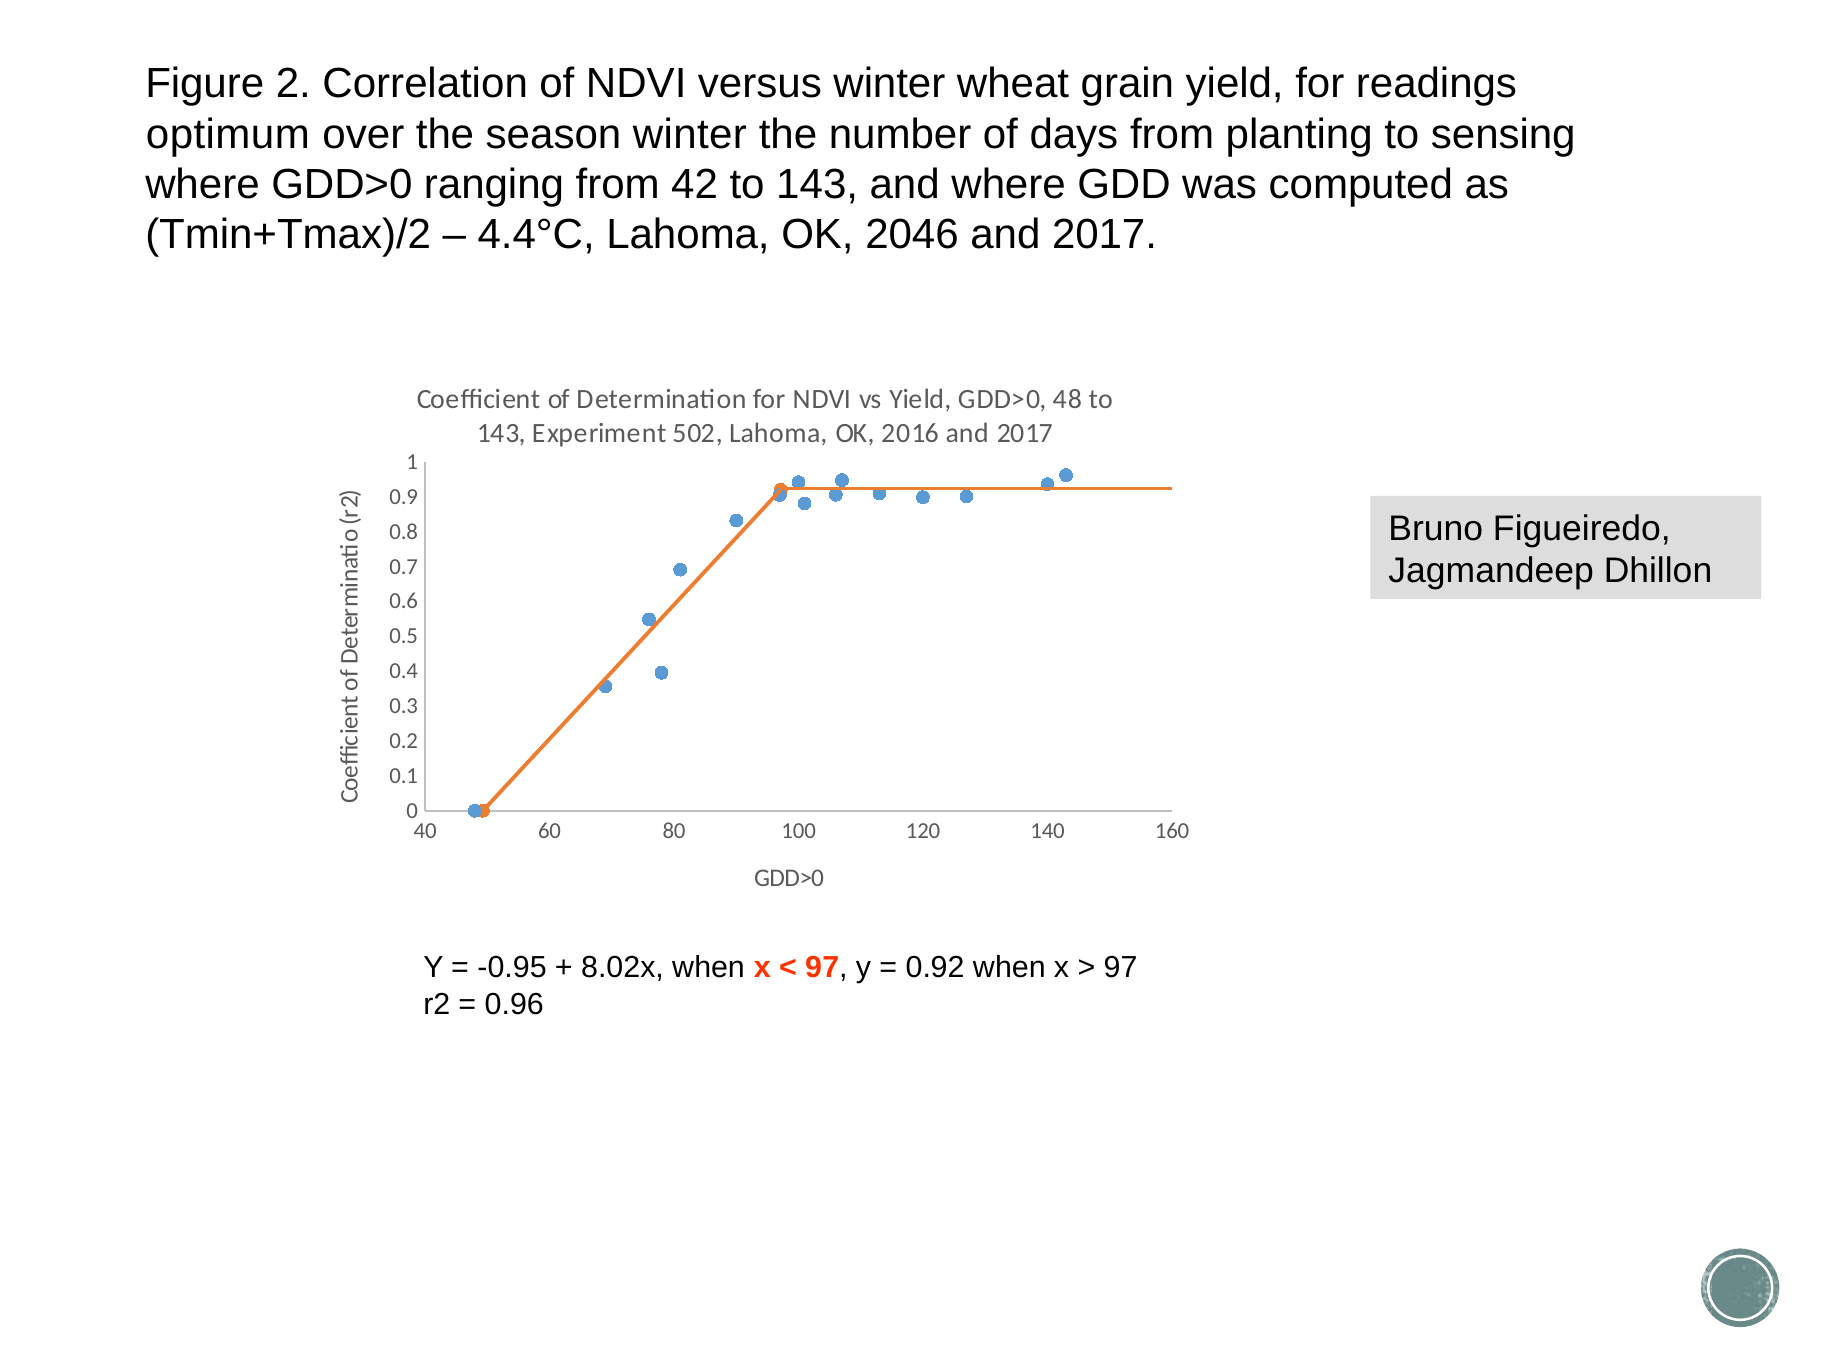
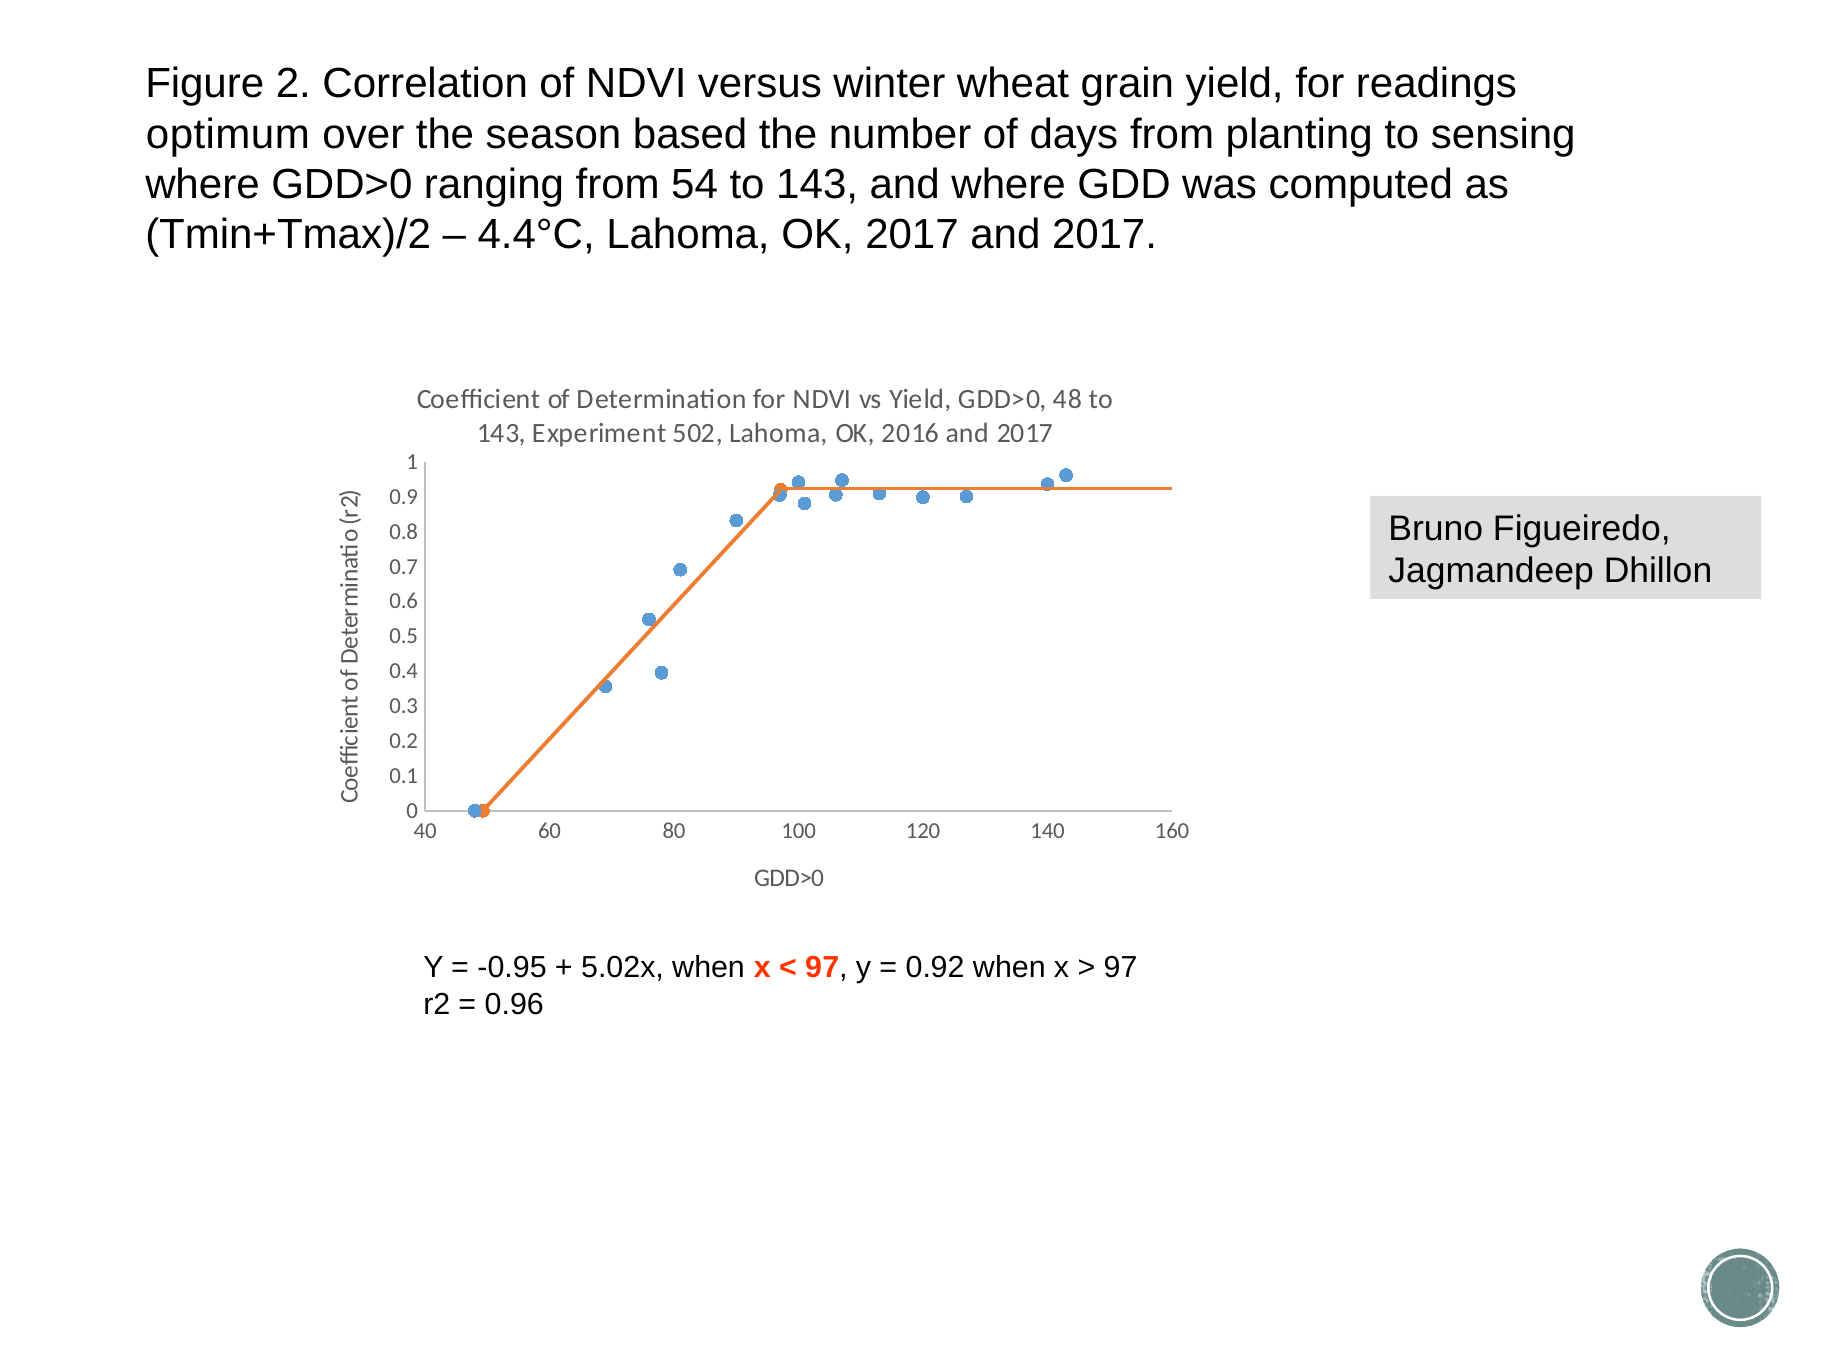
season winter: winter -> based (690, 134)
42: 42 -> 54 (695, 185)
OK 2046: 2046 -> 2017 (912, 235)
8.02x: 8.02x -> 5.02x (623, 968)
